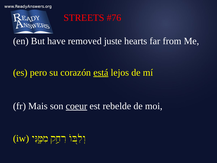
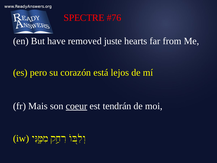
STREETS: STREETS -> SPECTRE (84, 18)
está underline: present -> none (101, 72)
rebelde: rebelde -> tendrán (117, 106)
